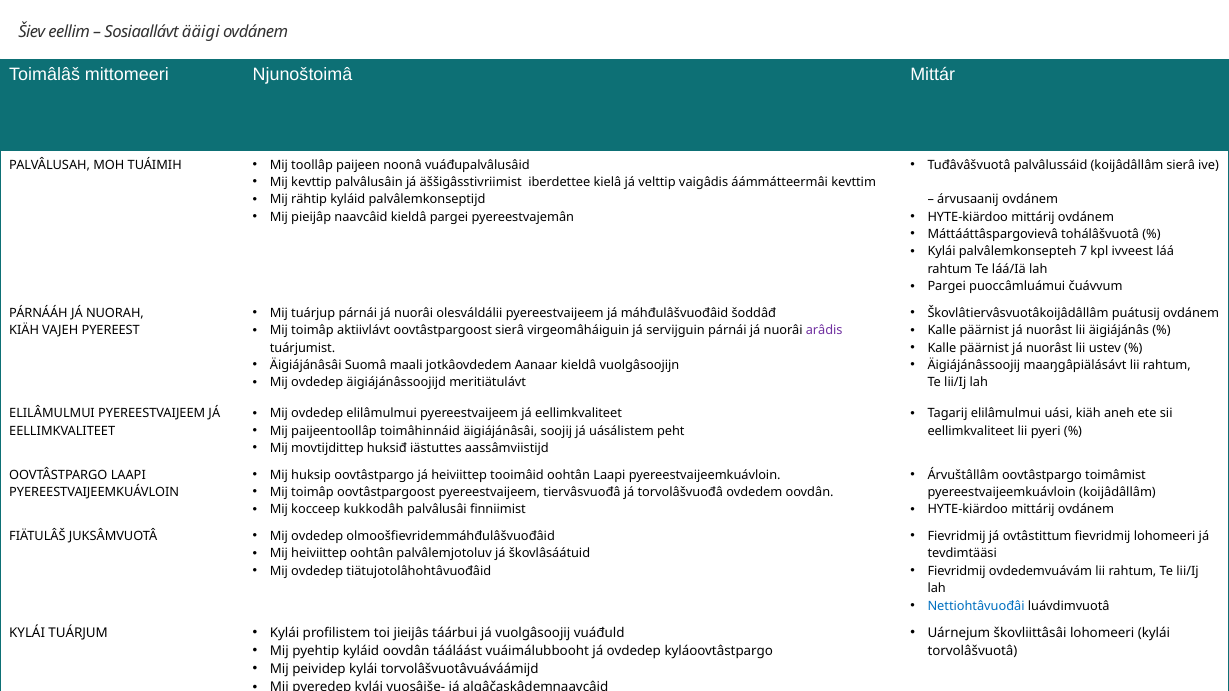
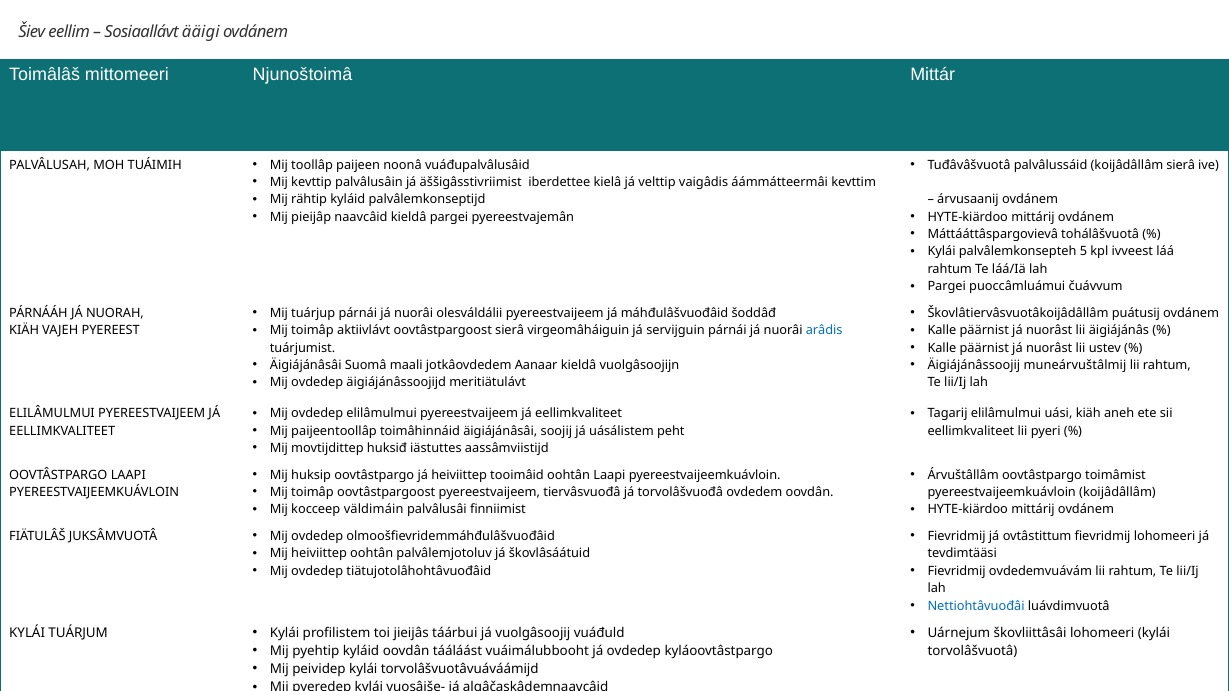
7: 7 -> 5 (1083, 252)
arâdis colour: purple -> blue (824, 331)
Äigiájánâssoojij maaŋgâpiälásávt: maaŋgâpiälásávt -> muneárvuštâlmij (1075, 365)
kukkodâh: kukkodâh -> väldimáin (374, 510)
